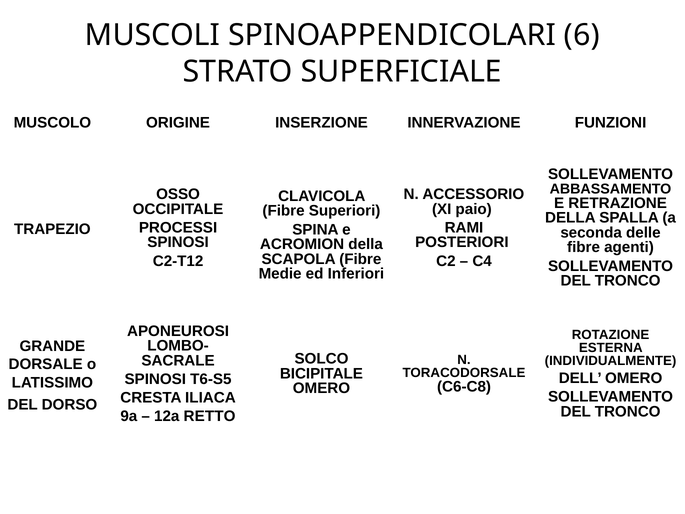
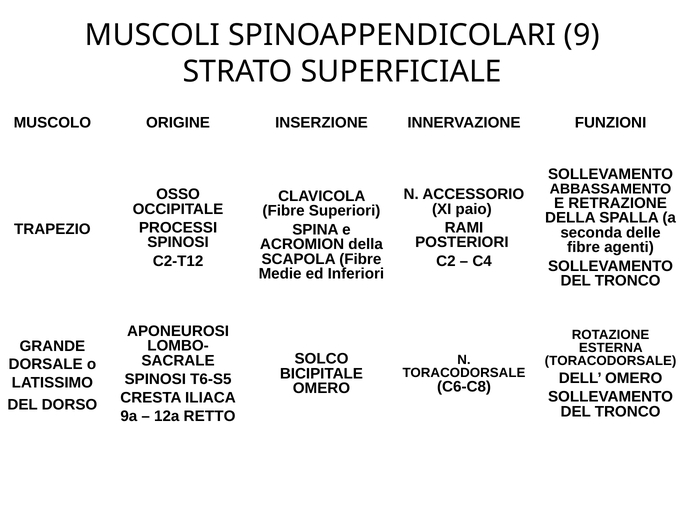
6: 6 -> 9 (582, 35)
INDIVIDUALMENTE: INDIVIDUALMENTE -> TORACODORSALE (611, 361)
